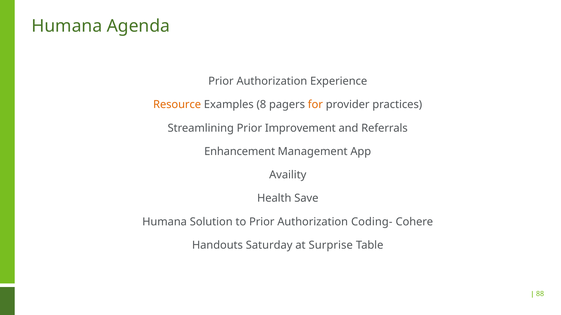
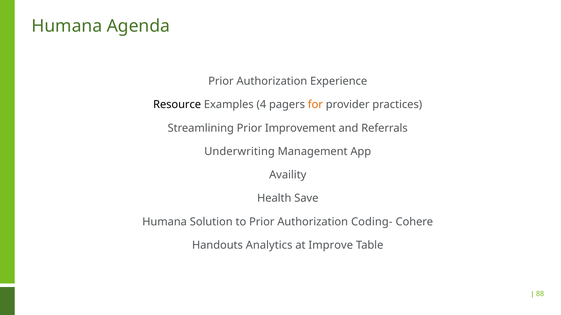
Resource colour: orange -> black (177, 105)
8: 8 -> 4 (261, 105)
Enhancement: Enhancement -> Underwriting (240, 152)
Saturday: Saturday -> Analytics (269, 246)
Surprise: Surprise -> Improve (331, 246)
